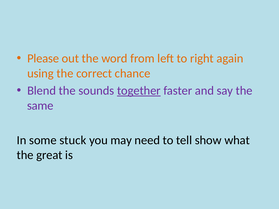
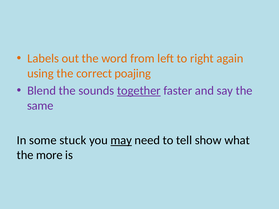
Please: Please -> Labels (43, 59)
chance: chance -> poajing (133, 73)
may underline: none -> present (121, 140)
great: great -> more (49, 155)
